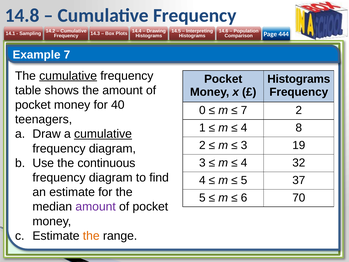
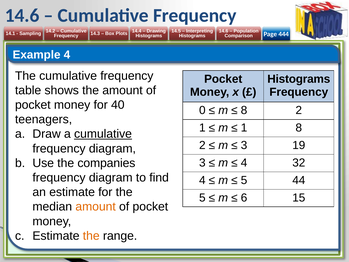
14.8: 14.8 -> 14.6 (22, 15)
Example 7: 7 -> 4 (67, 55)
cumulative underline: present -> none (68, 76)
7: 7 -> 8 (244, 110)
4: 4 -> 1 (244, 128)
continuous: continuous -> companies (106, 163)
37: 37 -> 44 (299, 180)
70: 70 -> 15 (299, 198)
amount colour: purple -> orange (96, 207)
